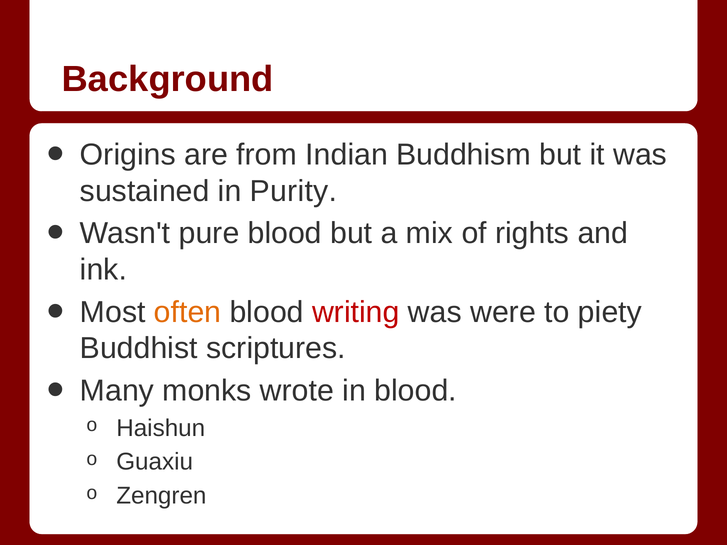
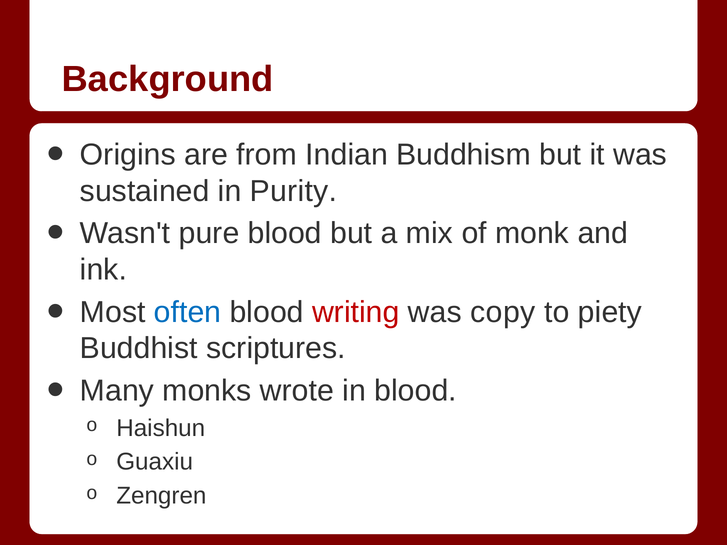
rights: rights -> monk (532, 234)
often colour: orange -> blue (188, 312)
were: were -> copy (503, 312)
